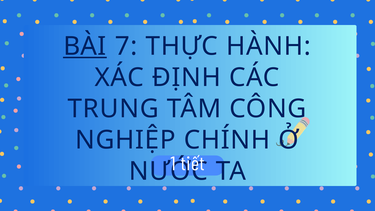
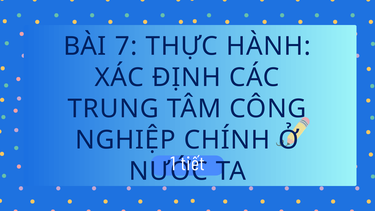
BÀI underline: present -> none (85, 46)
